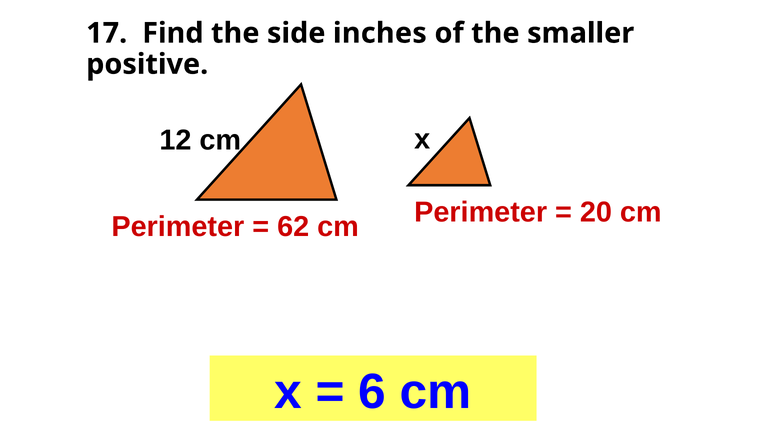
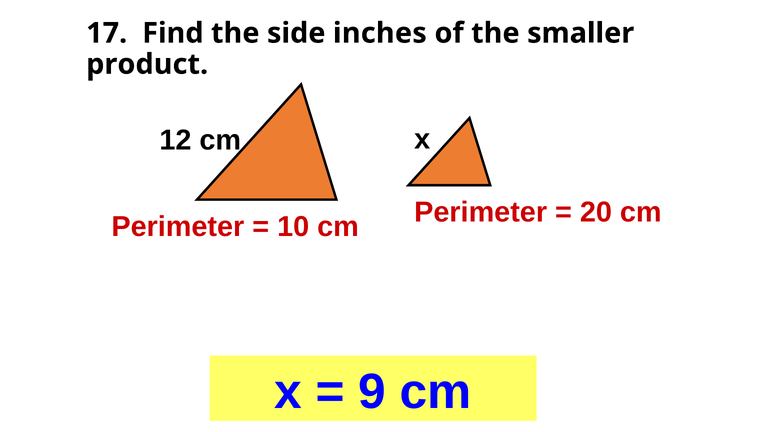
positive: positive -> product (147, 64)
62: 62 -> 10 (293, 227)
6: 6 -> 9 (372, 392)
